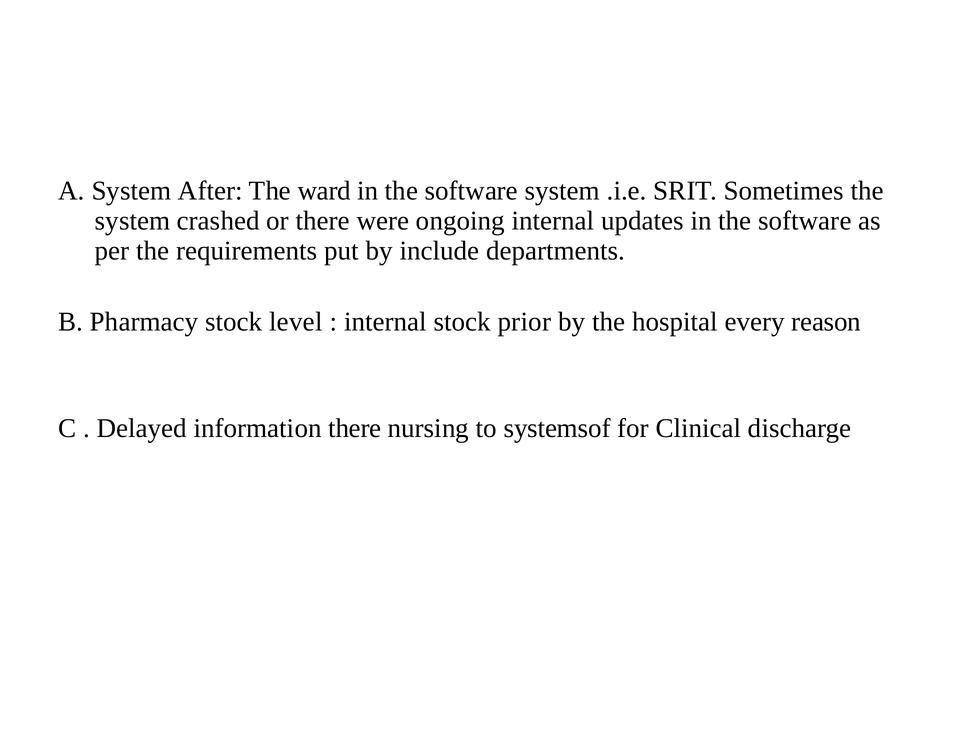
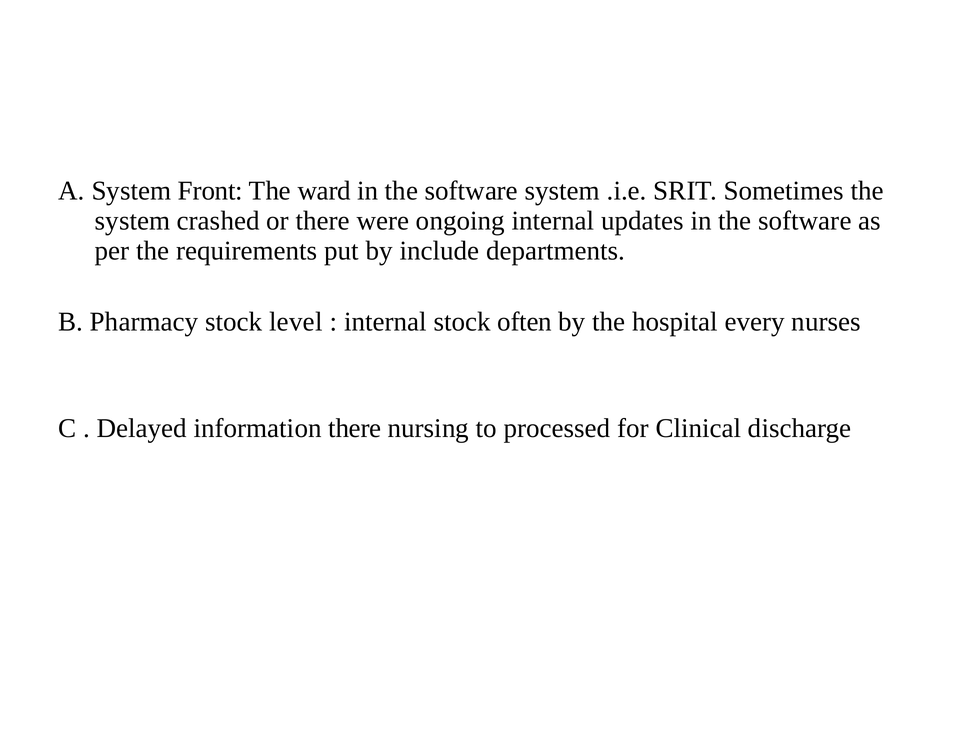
After: After -> Front (210, 191)
prior: prior -> often (525, 321)
reason: reason -> nurses (826, 321)
systemsof: systemsof -> processed (557, 428)
